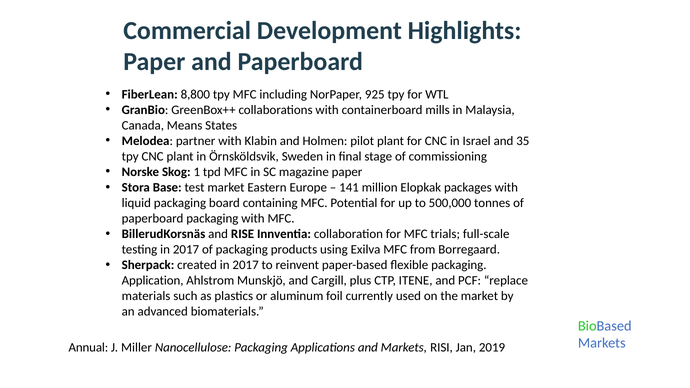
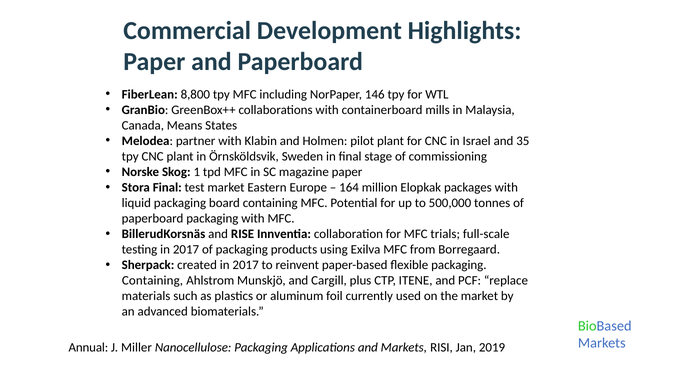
925: 925 -> 146 (375, 94)
Stora Base: Base -> Final (167, 187)
141: 141 -> 164 (349, 187)
Application: Application -> Containing (152, 281)
